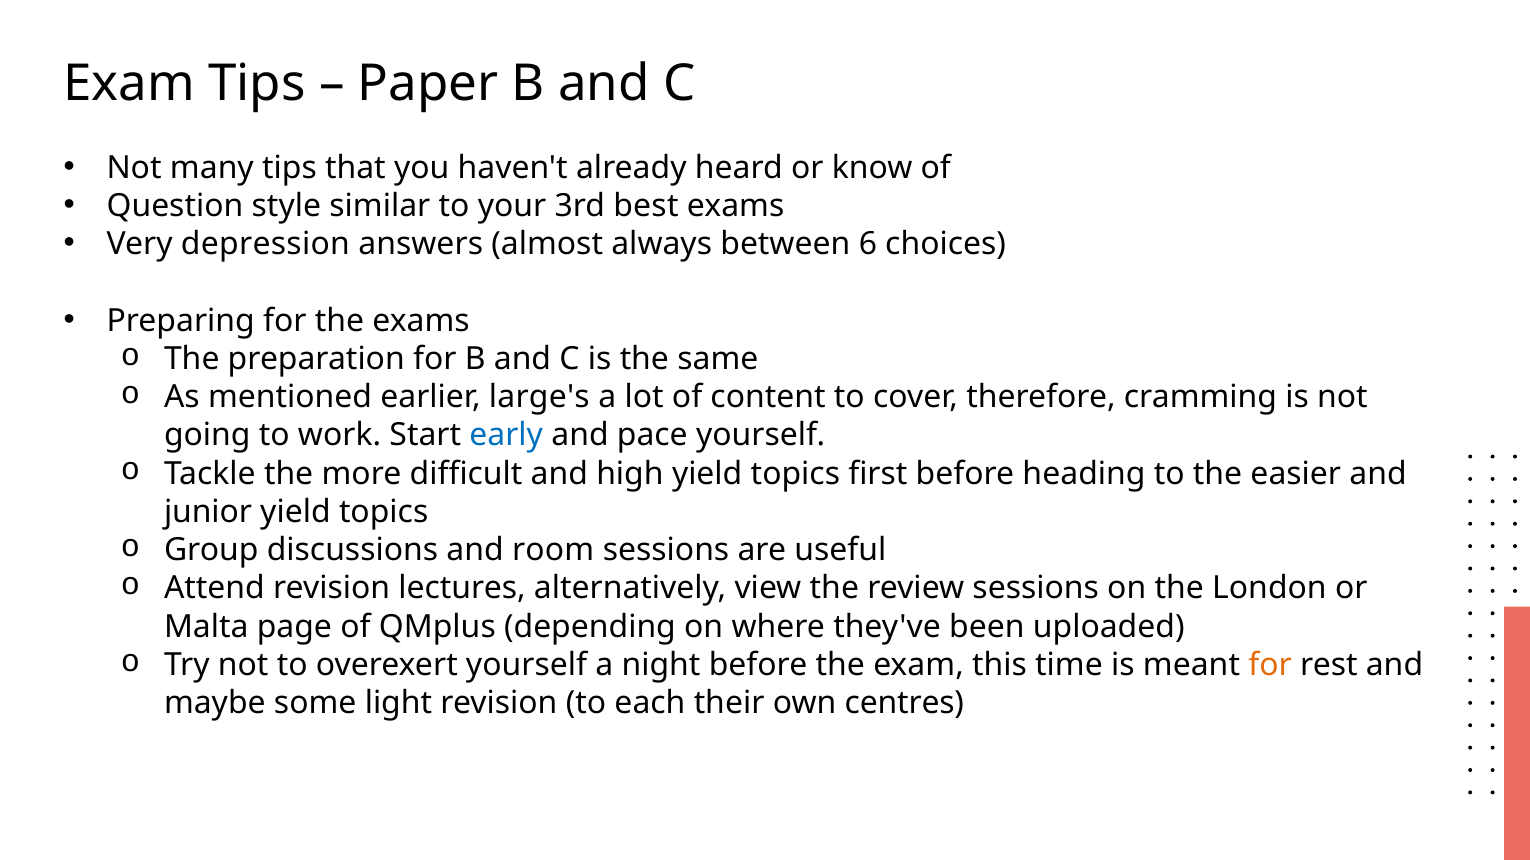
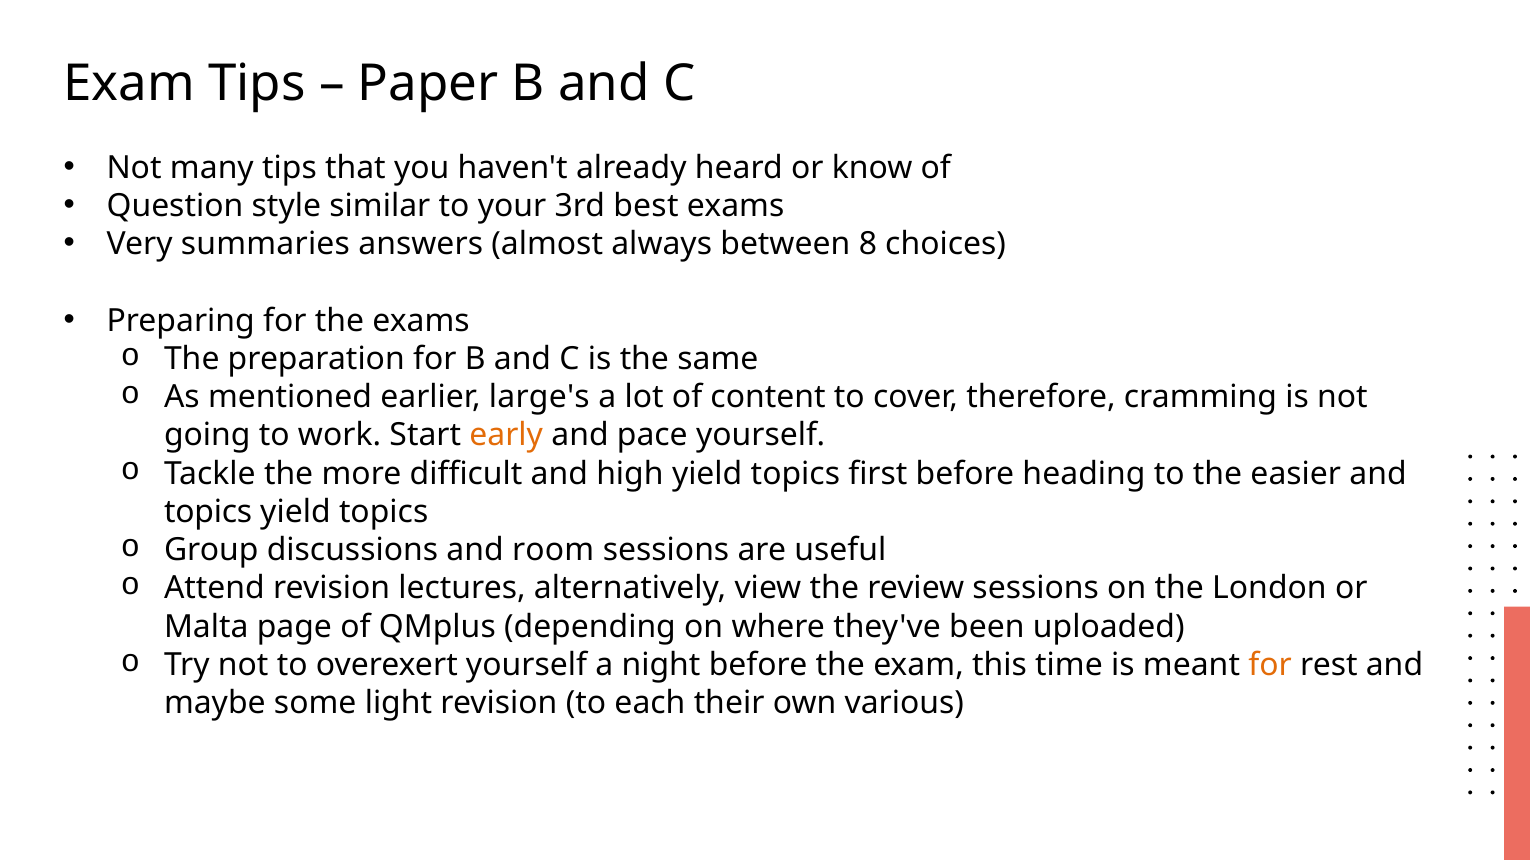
depression: depression -> summaries (265, 244)
6: 6 -> 8 (868, 244)
early colour: blue -> orange (506, 436)
junior: junior -> topics (208, 512)
centres: centres -> various (904, 704)
